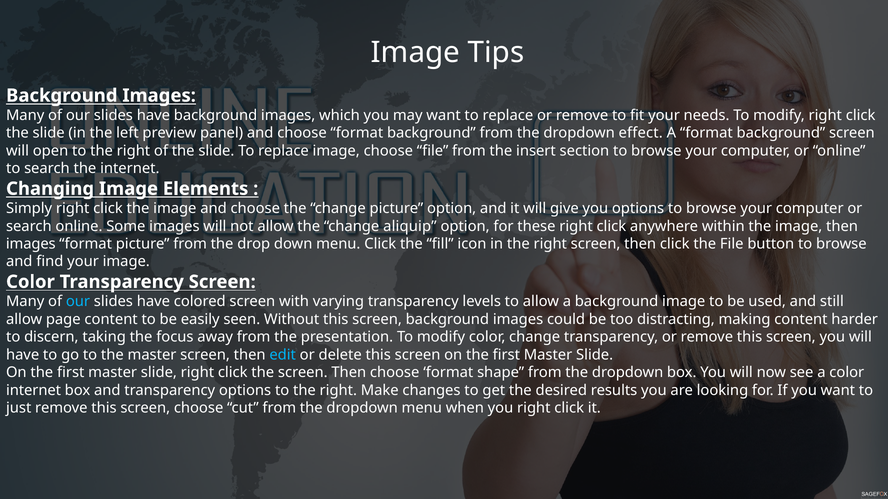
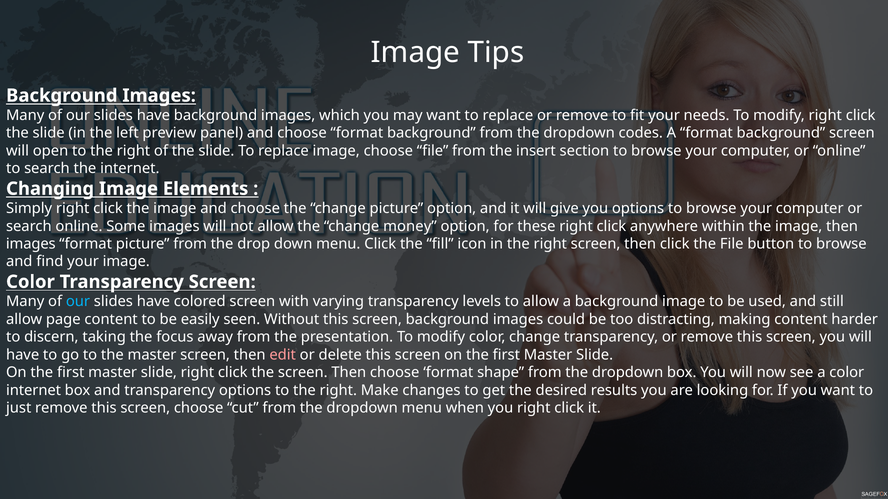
effect: effect -> codes (641, 133)
aliquip: aliquip -> money (410, 226)
edit colour: light blue -> pink (283, 355)
